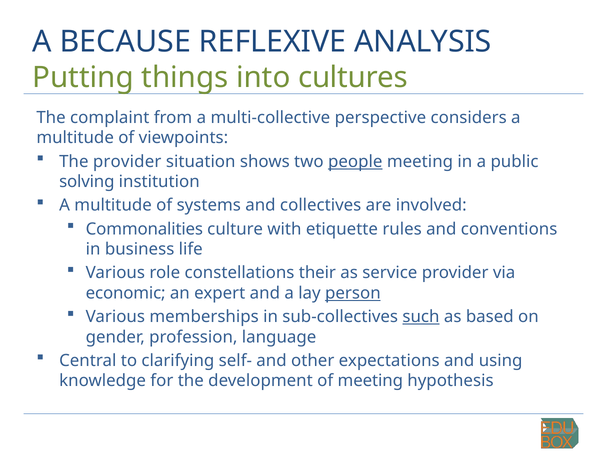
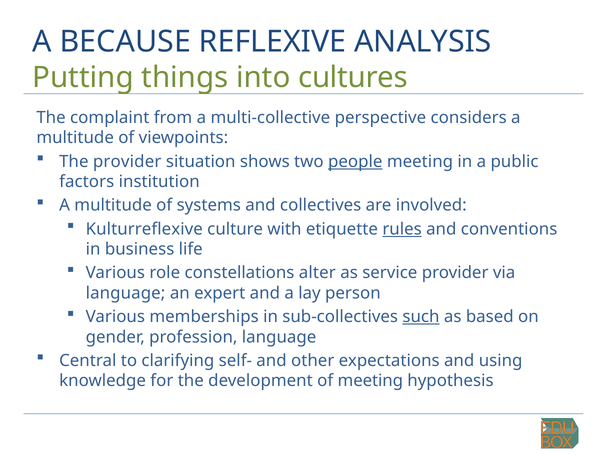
solving: solving -> factors (87, 182)
Commonalities: Commonalities -> Kulturreflexive (144, 229)
rules underline: none -> present (402, 229)
their: their -> alter (317, 273)
economic: economic -> language (126, 293)
person underline: present -> none (353, 293)
